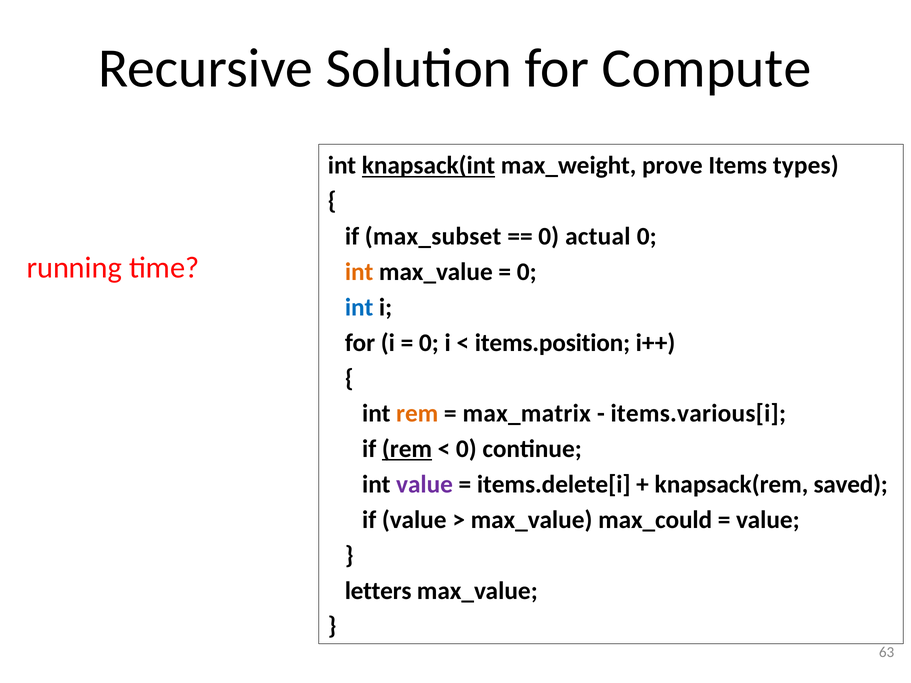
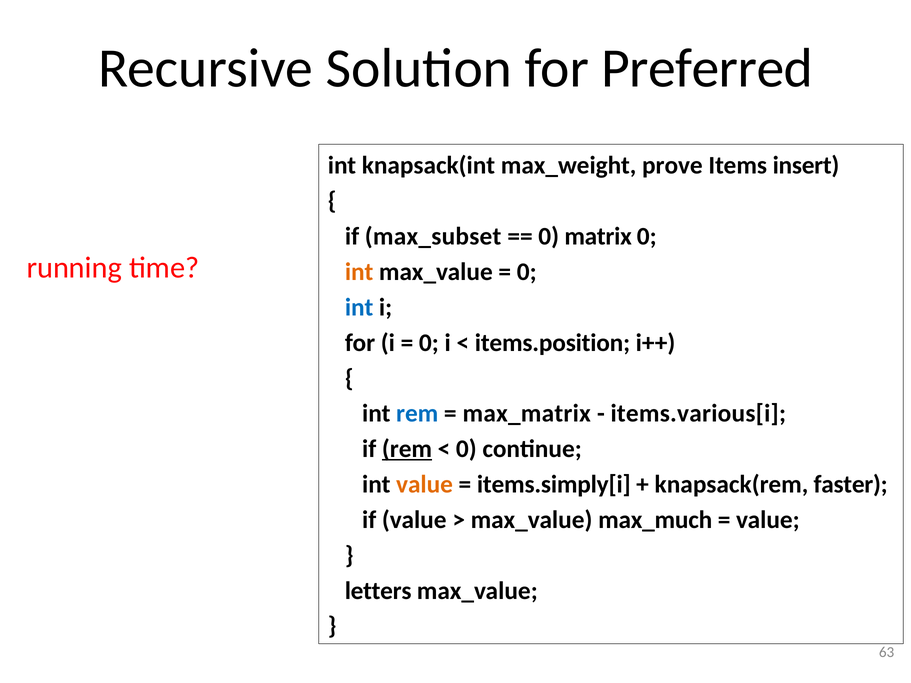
Compute: Compute -> Preferred (707, 68)
knapsack(int underline: present -> none (428, 166)
types: types -> insert (806, 166)
actual: actual -> matrix (598, 237)
rem colour: orange -> blue (417, 414)
value colour: purple -> orange (424, 485)
items.delete[i: items.delete[i -> items.simply[i (554, 485)
saved: saved -> faster (851, 485)
max_could: max_could -> max_much (655, 520)
